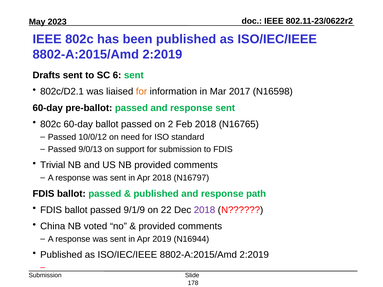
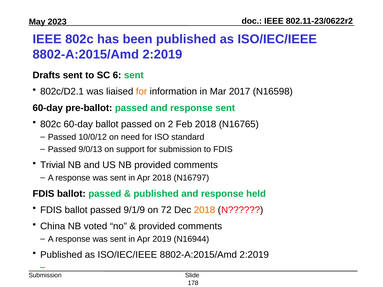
path: path -> held (256, 194)
22: 22 -> 72 (166, 210)
2018 colour: purple -> orange (204, 210)
